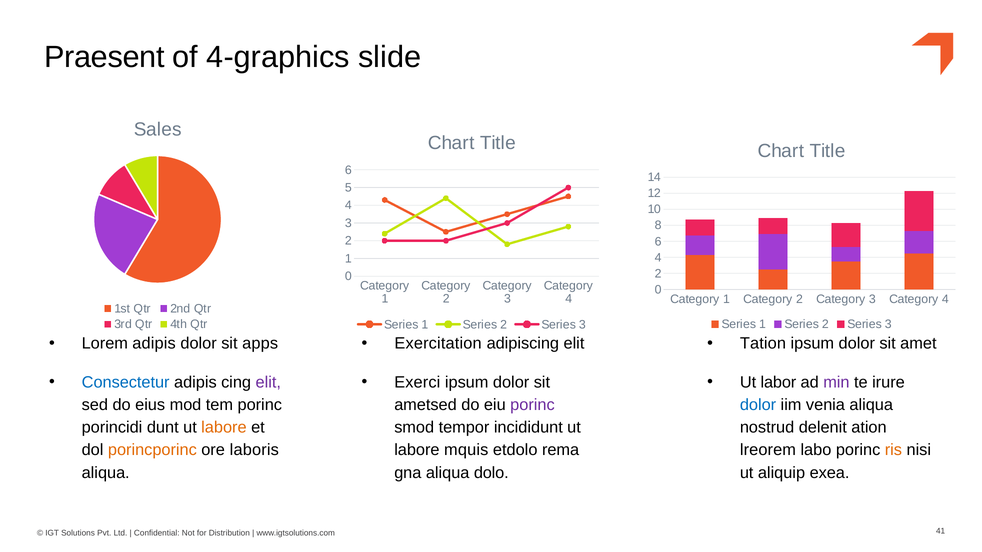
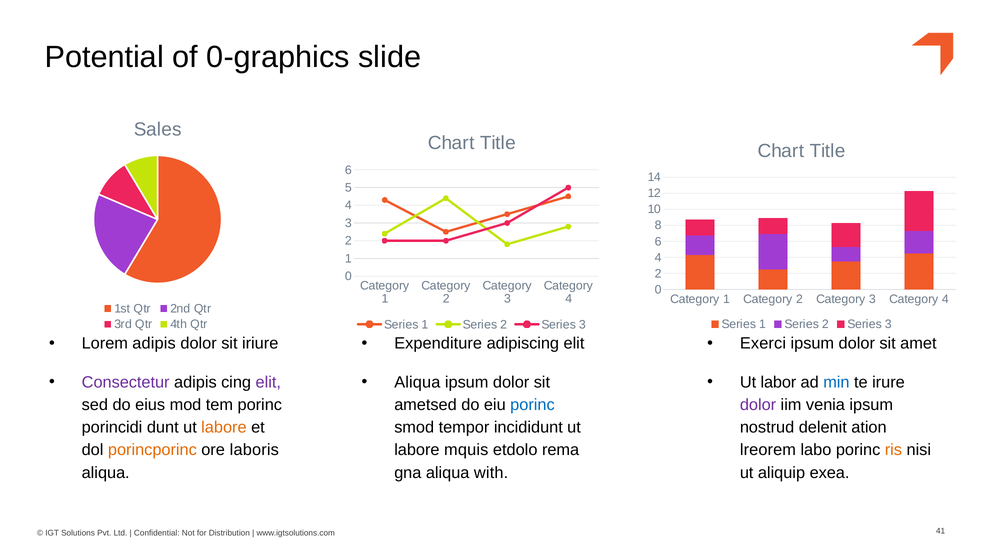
Praesent: Praesent -> Potential (104, 57)
4-graphics: 4-graphics -> 0-graphics (278, 57)
apps: apps -> iriure (260, 344)
Exercitation: Exercitation -> Expenditure (438, 344)
Tation: Tation -> Exerci (763, 344)
Consectetur colour: blue -> purple (126, 383)
Exerci: Exerci -> Aliqua (417, 383)
min colour: purple -> blue (836, 383)
porinc colour: purple -> blue (532, 405)
dolor colour: blue -> purple (758, 405)
venia aliqua: aliqua -> ipsum (871, 405)
dolo: dolo -> with (491, 473)
